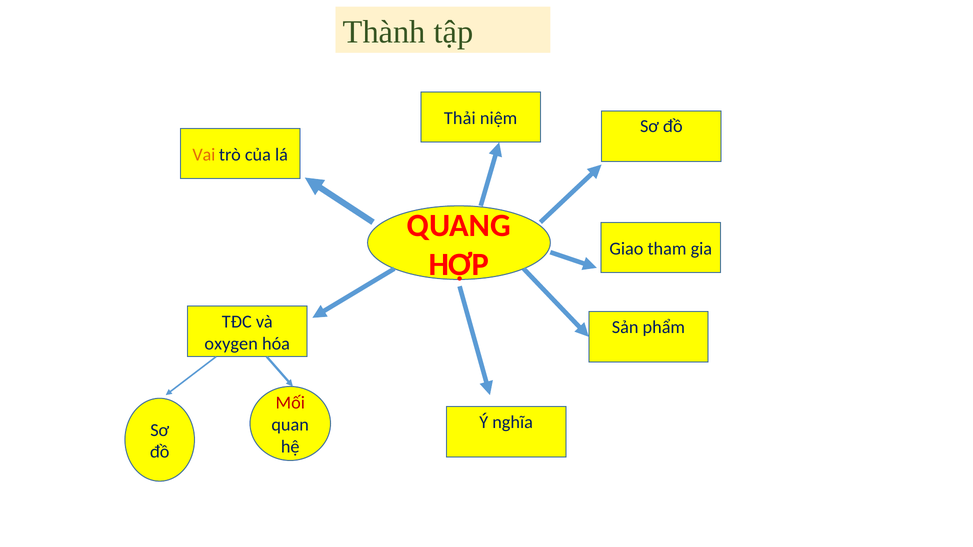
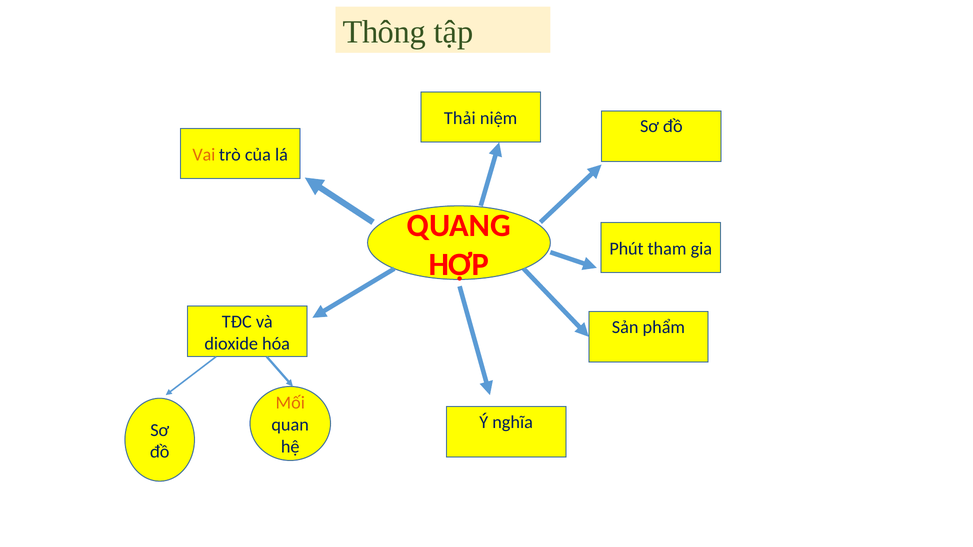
Thành: Thành -> Thông (384, 32)
Giao: Giao -> Phút (627, 249)
oxygen: oxygen -> dioxide (231, 344)
Mối colour: red -> orange (290, 403)
